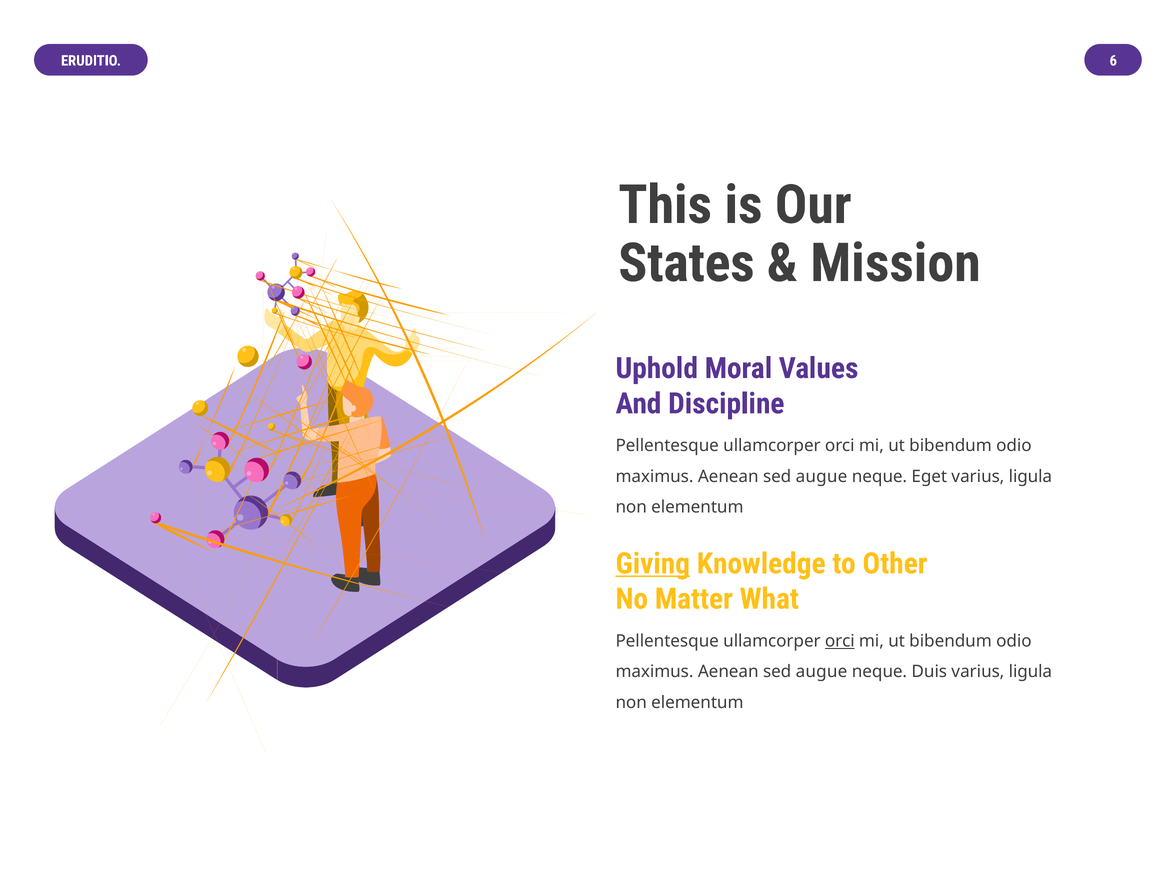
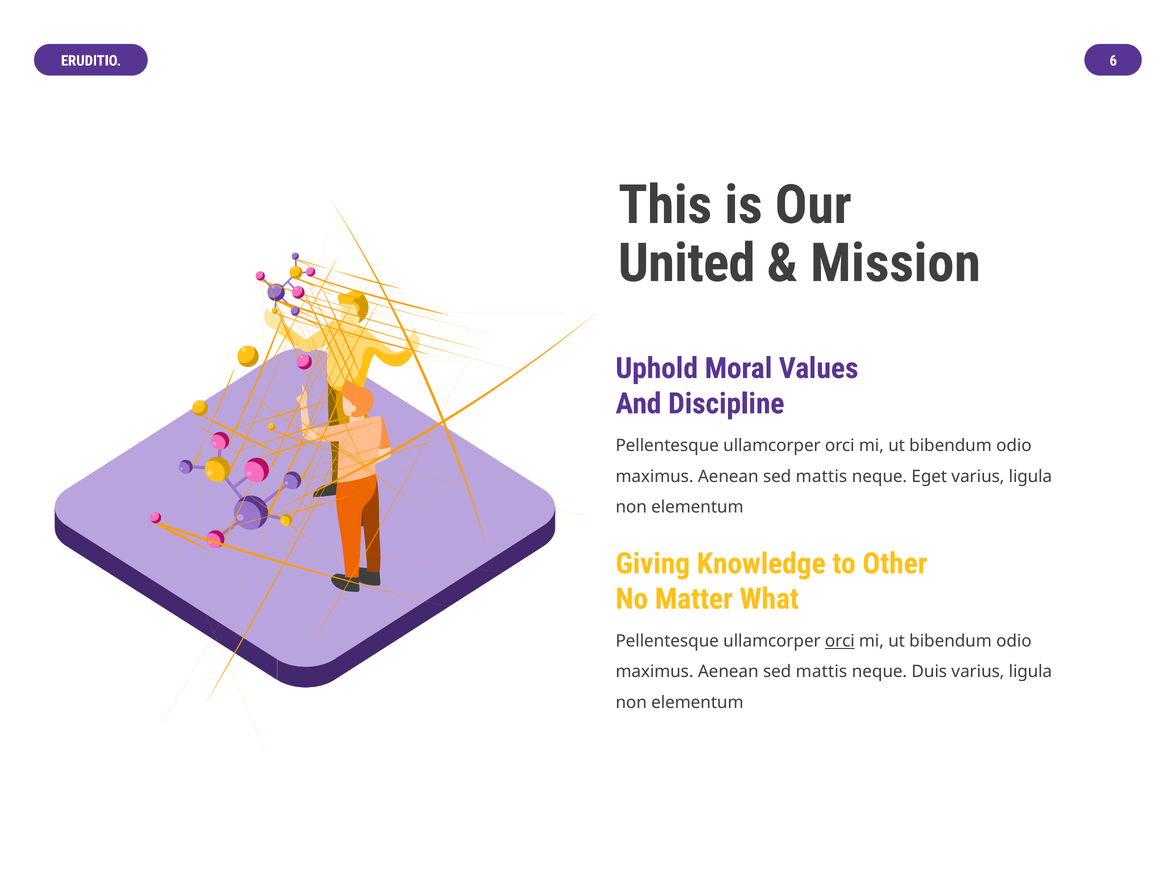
States: States -> United (687, 263)
augue: augue -> mattis (821, 476)
Giving underline: present -> none (653, 564)
augue: augue -> mattis (821, 672)
